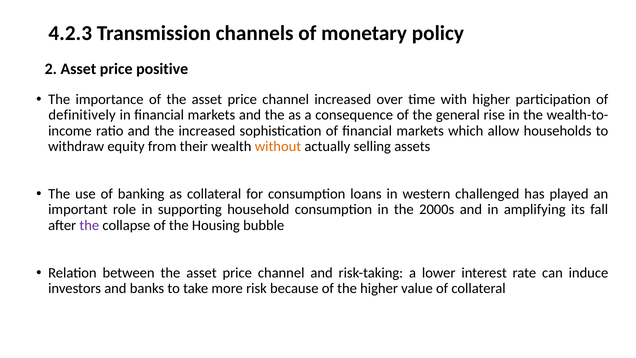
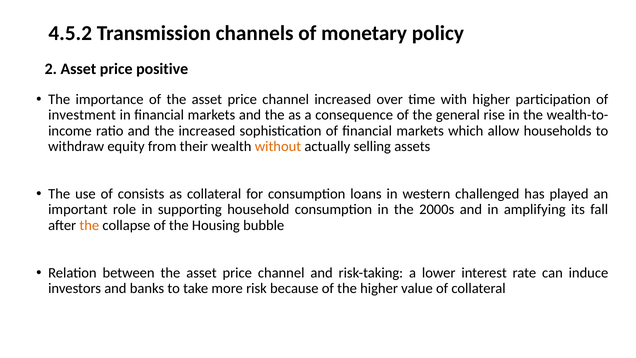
4.2.3: 4.2.3 -> 4.5.2 (70, 33)
definitively: definitively -> investment (82, 115)
banking: banking -> consists (141, 194)
the colour: purple -> orange (89, 225)
